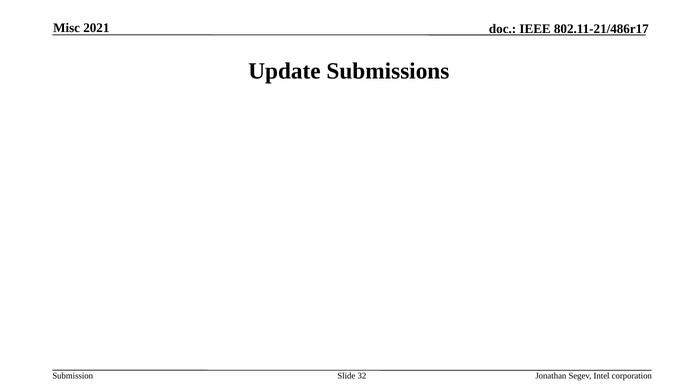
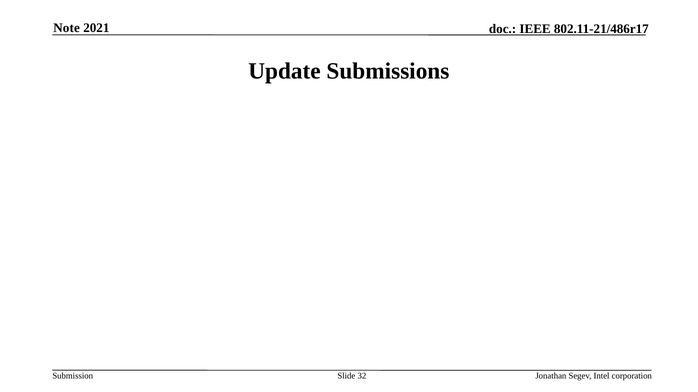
Misc: Misc -> Note (67, 28)
